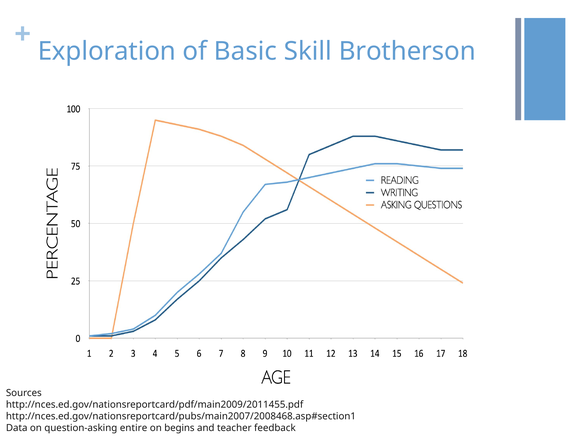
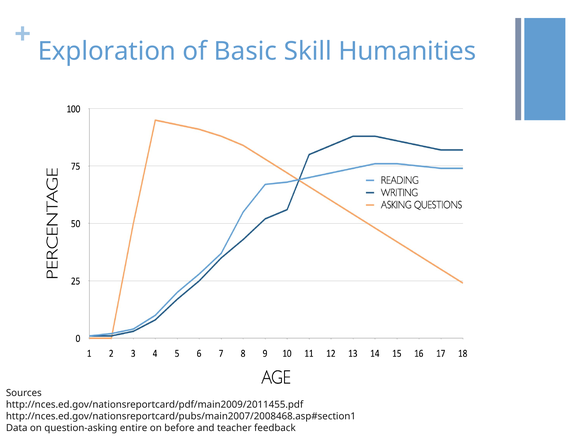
Brotherson: Brotherson -> Humanities (407, 51)
begins: begins -> before (179, 428)
